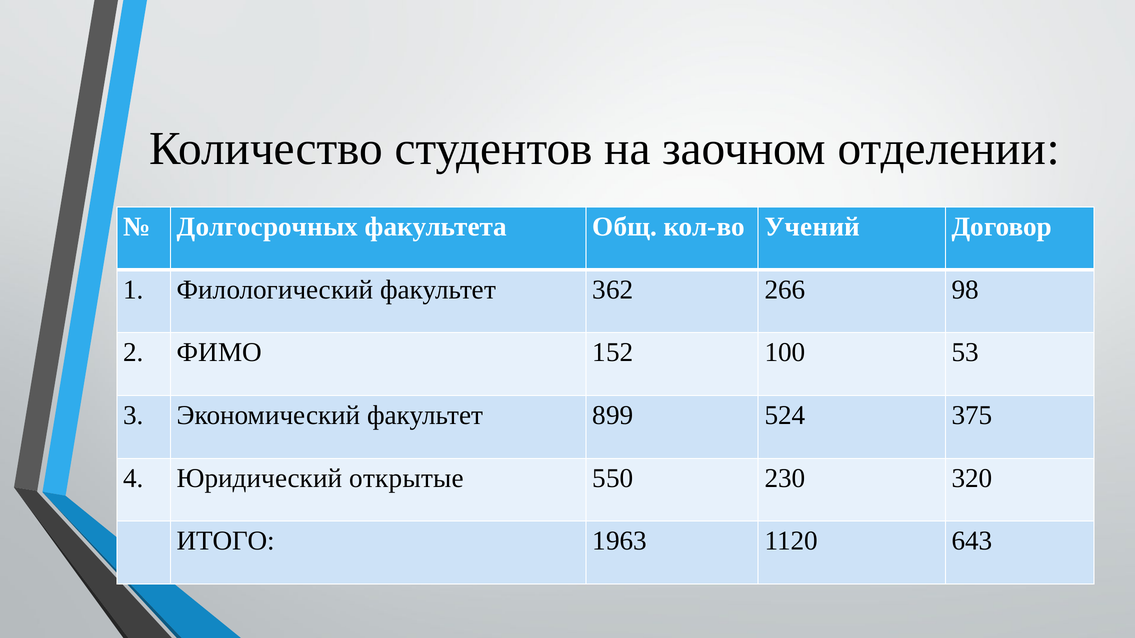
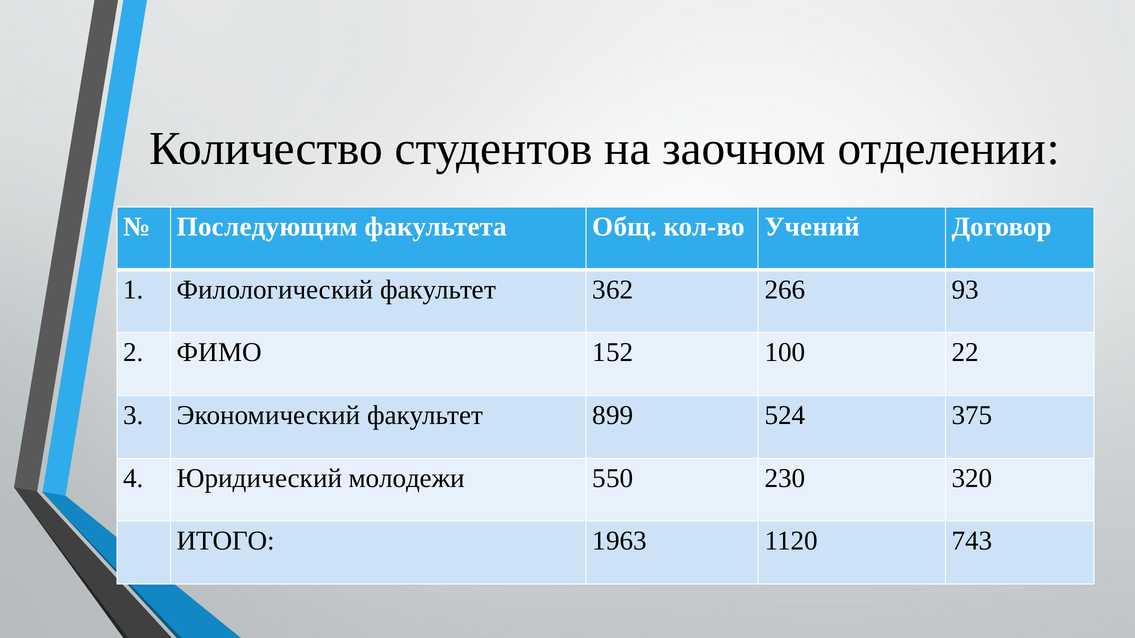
Долгосрочных: Долгосрочных -> Последующим (267, 227)
98: 98 -> 93 (965, 290)
53: 53 -> 22 (965, 353)
открытые: открытые -> молодежи (407, 478)
643: 643 -> 743 (972, 541)
